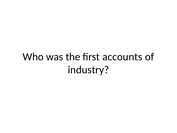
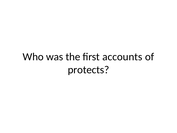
industry: industry -> protects (88, 70)
